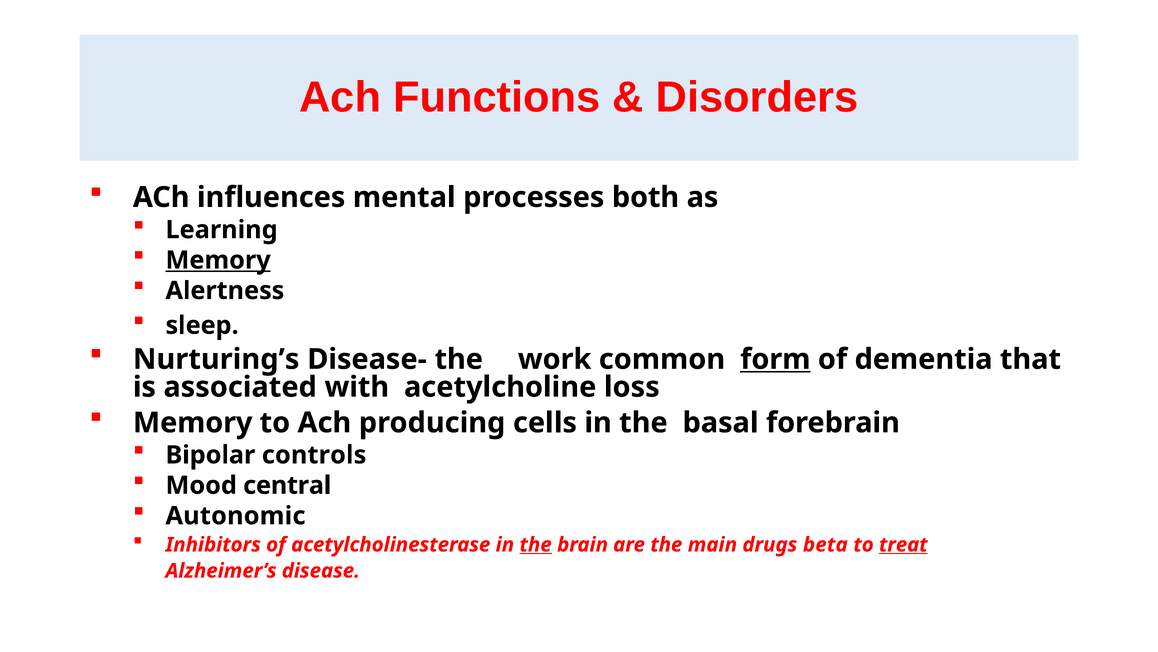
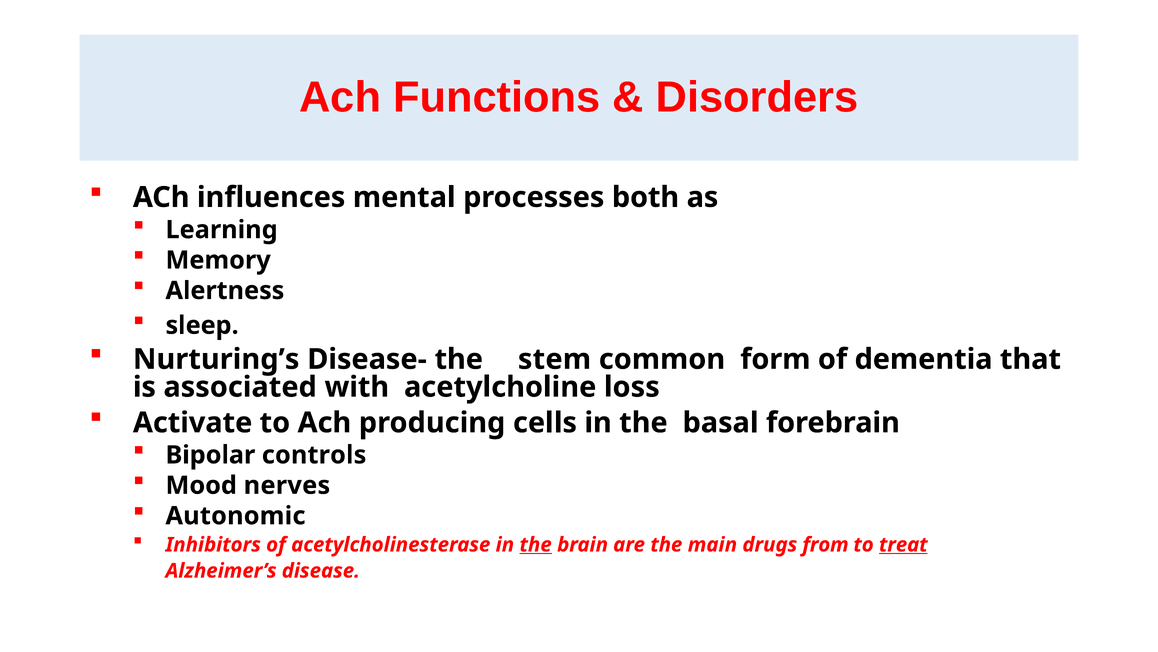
Memory underline: present -> none (218, 260)
work: work -> stem (554, 359)
form underline: present -> none (775, 359)
Memory: Memory -> Activate (193, 422)
central: central -> nerves (287, 485)
beta: beta -> from (825, 544)
